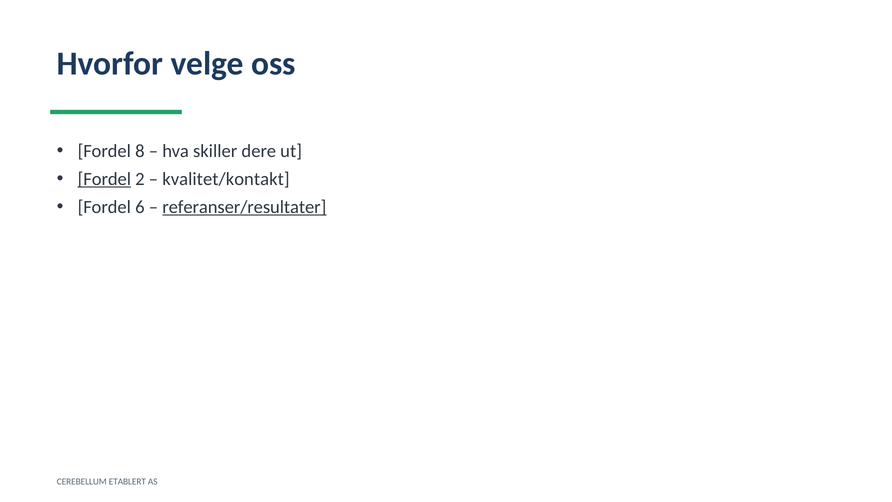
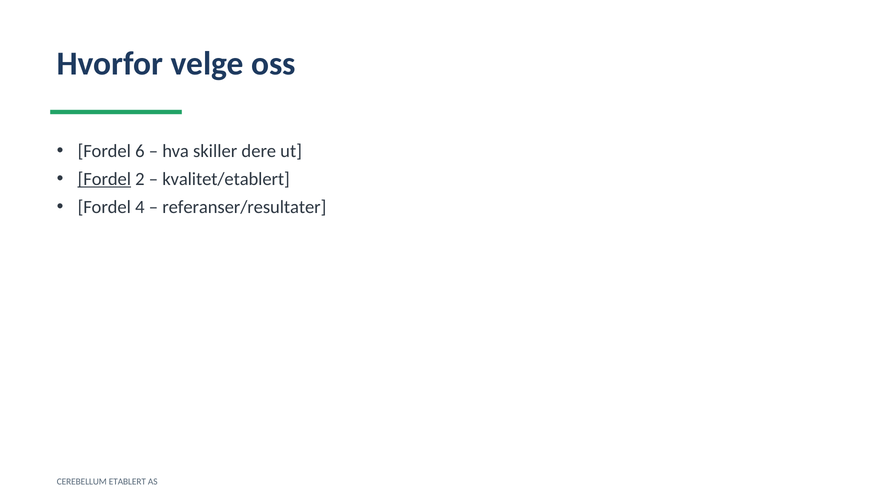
8: 8 -> 6 (140, 151)
kvalitet/kontakt: kvalitet/kontakt -> kvalitet/etablert (226, 179)
6: 6 -> 4 (140, 207)
referanser/resultater underline: present -> none (244, 207)
